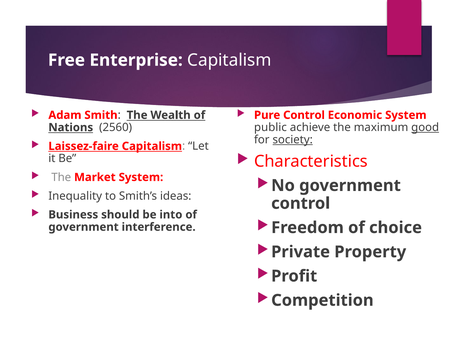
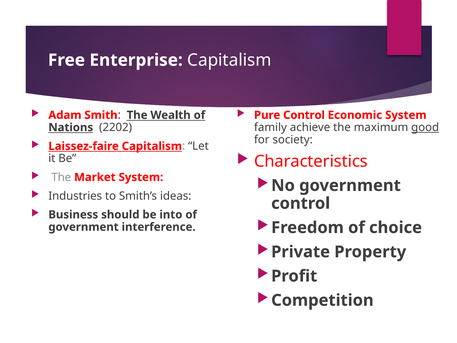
public: public -> family (270, 127)
2560: 2560 -> 2202 (116, 127)
society underline: present -> none (293, 140)
Inequality: Inequality -> Industries (75, 196)
